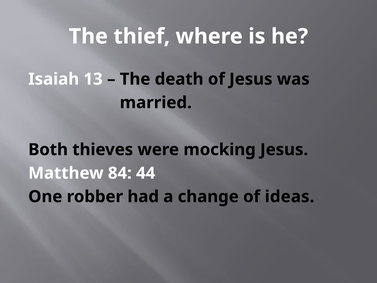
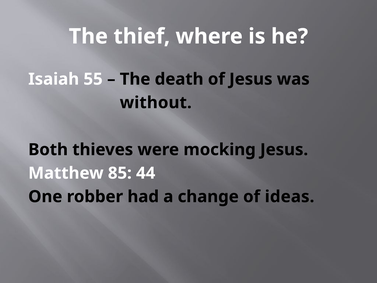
13: 13 -> 55 (93, 79)
married: married -> without (156, 103)
84: 84 -> 85 (120, 173)
